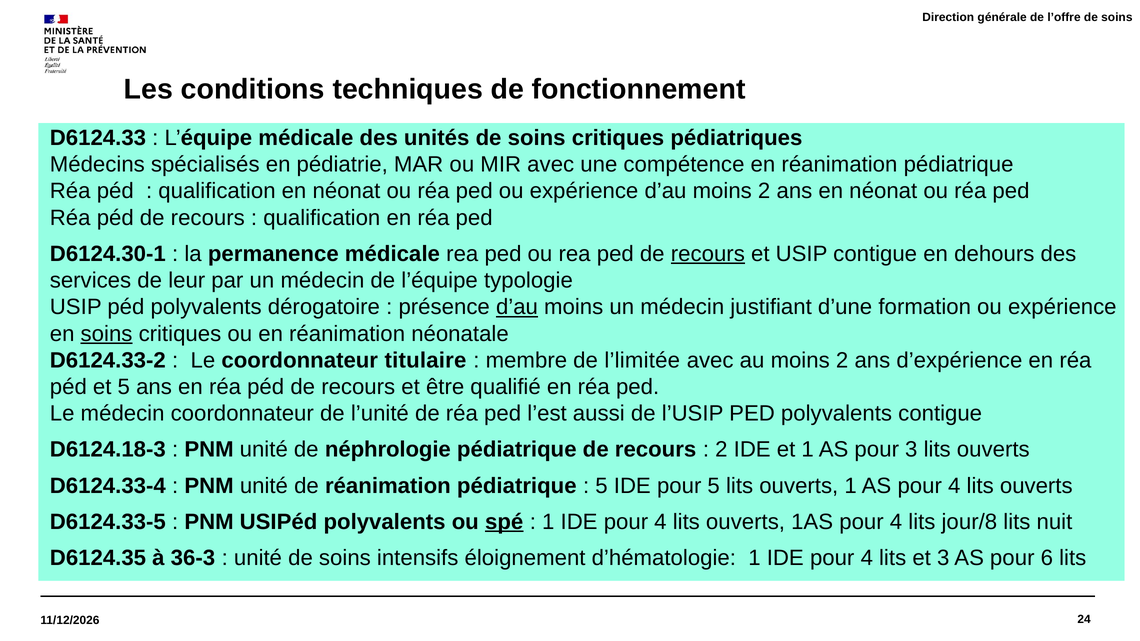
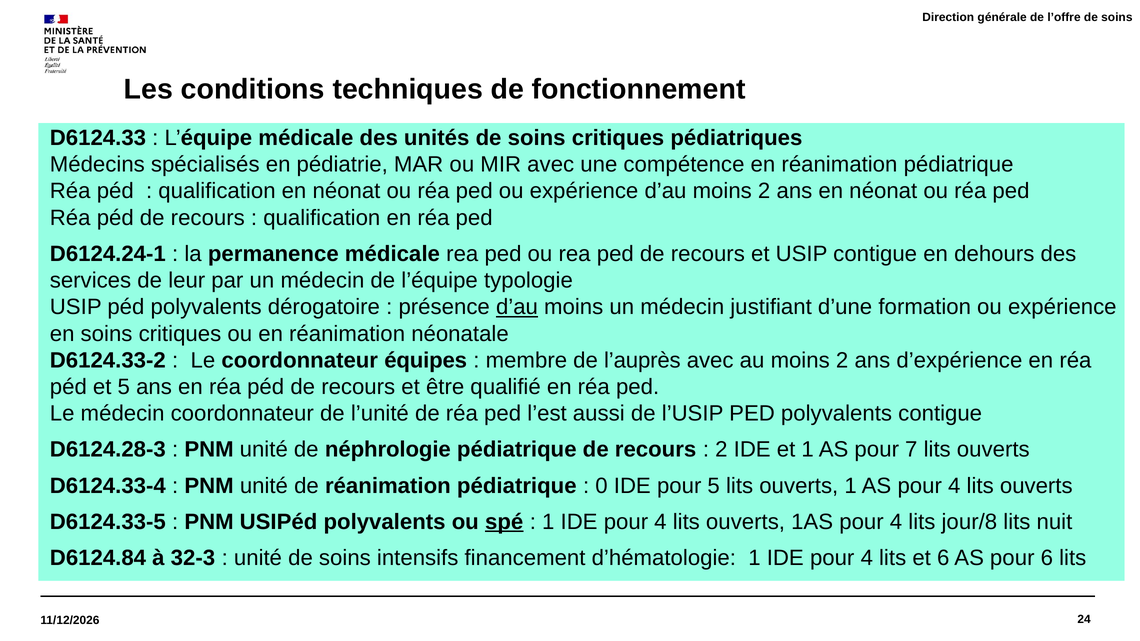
D6124.30-1: D6124.30-1 -> D6124.24-1 (108, 254)
recours underline: present -> none (708, 254)
soins underline: present -> none (107, 334)
titulaire: titulaire -> équipes (426, 360)
l’limitée: l’limitée -> l’auprès (642, 360)
D6124.18-3: D6124.18-3 -> D6124.28-3 (108, 450)
pour 3: 3 -> 7 (911, 450)
5: 5 -> 0 (602, 486)
D6124.35: D6124.35 -> D6124.84 (98, 558)
36-3: 36-3 -> 32-3 (193, 558)
éloignement: éloignement -> financement (525, 558)
et 3: 3 -> 6 (943, 558)
